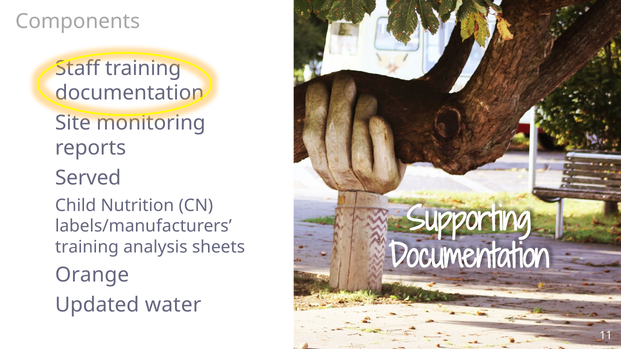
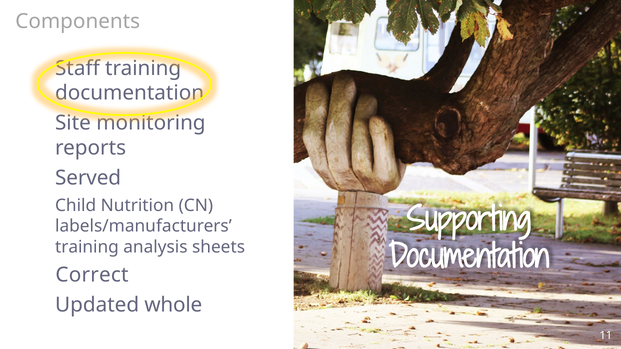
Orange: Orange -> Correct (92, 275)
water: water -> whole (173, 305)
